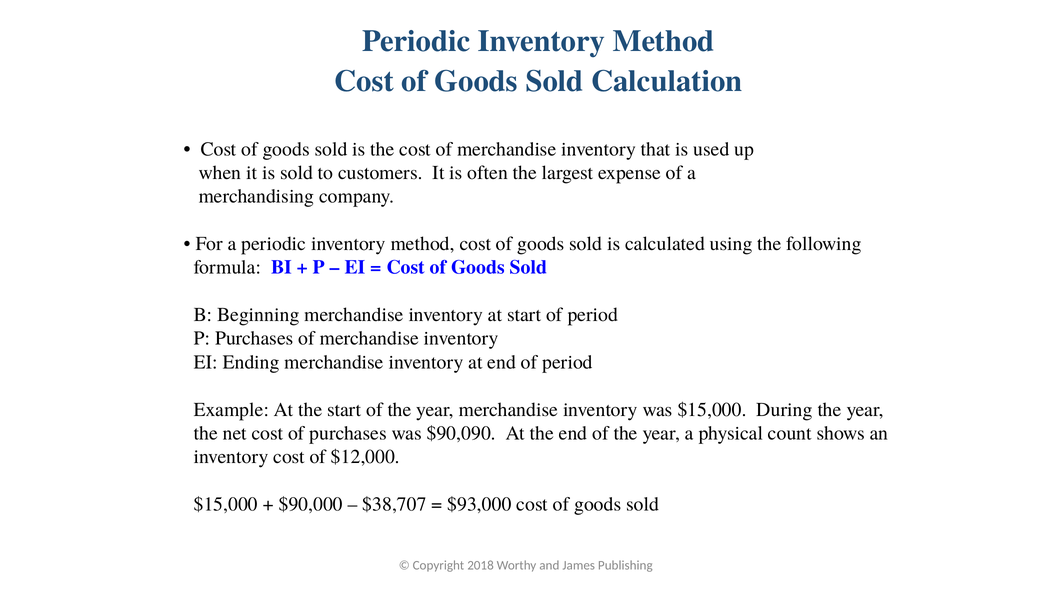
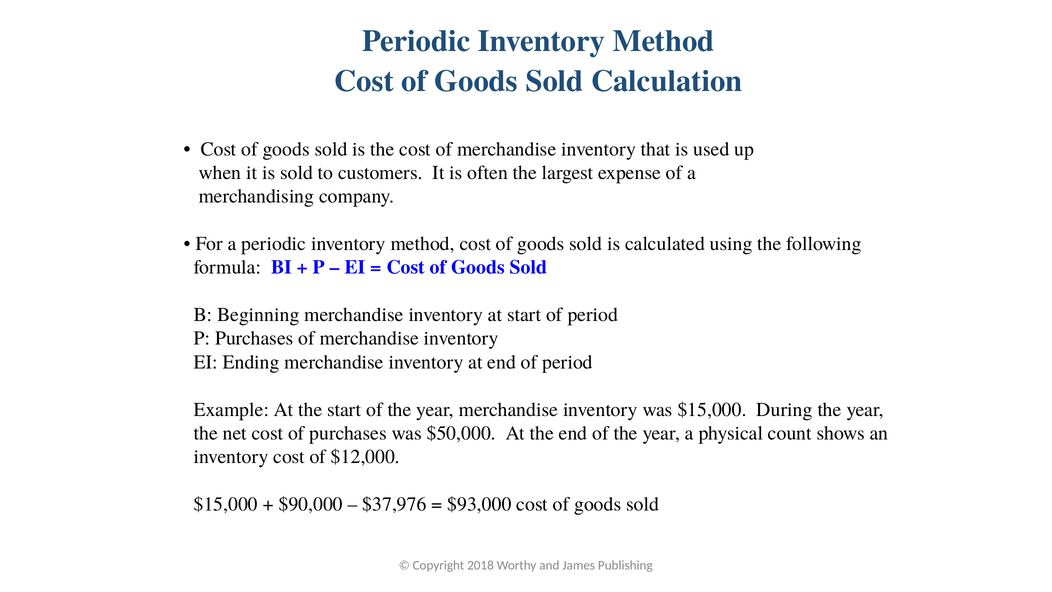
$90,090: $90,090 -> $50,000 (461, 433)
$38,707: $38,707 -> $37,976 (394, 504)
